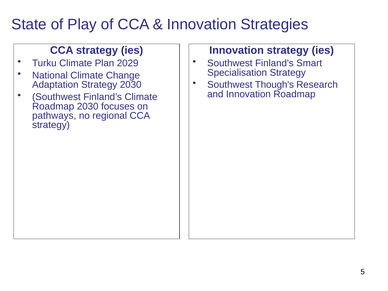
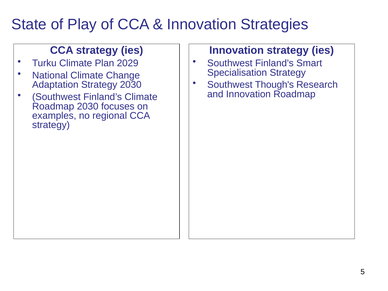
pathways: pathways -> examples (54, 116)
